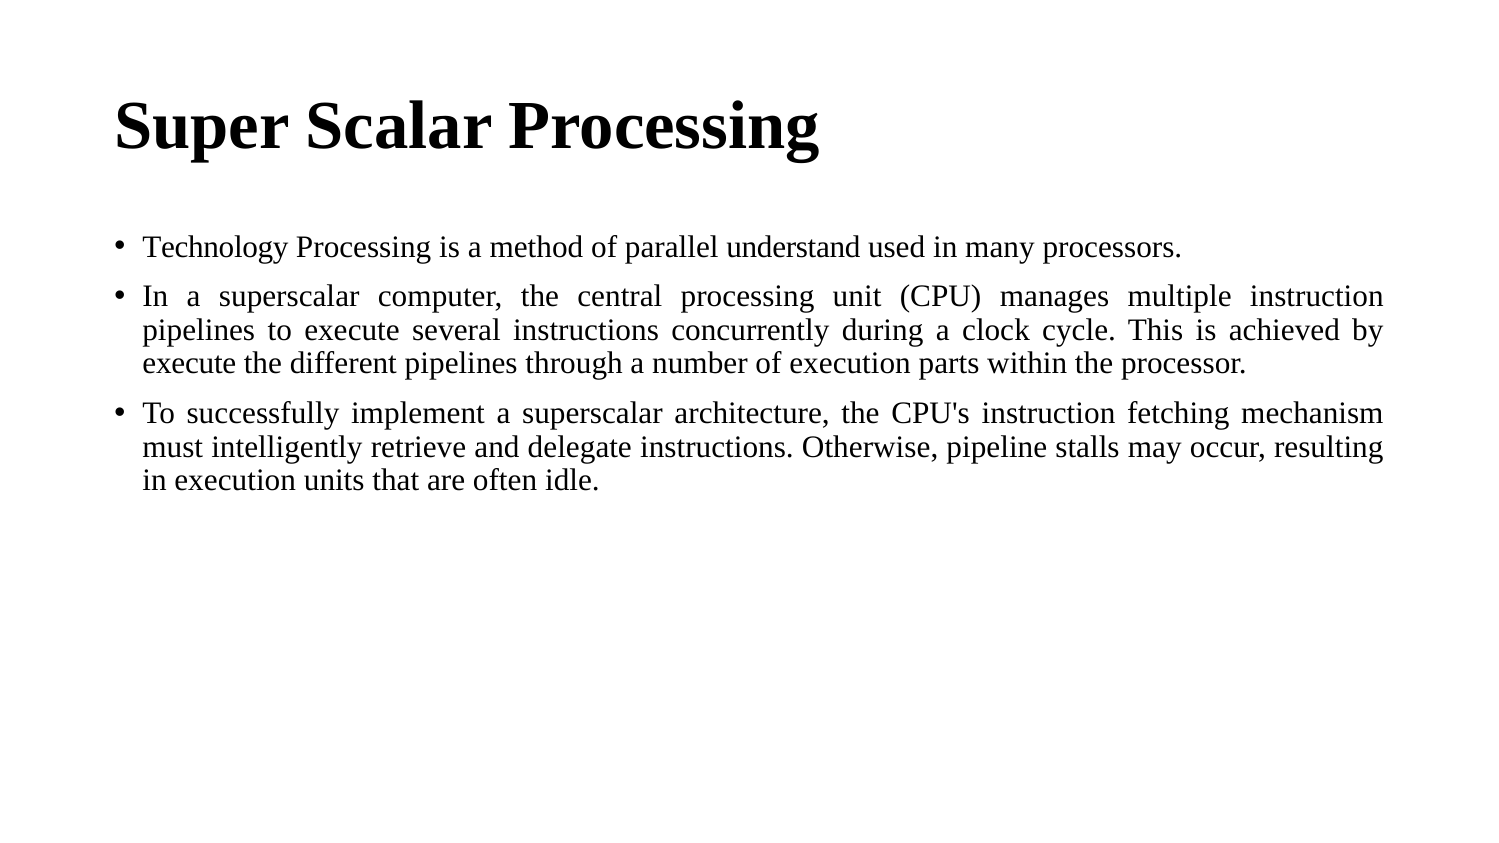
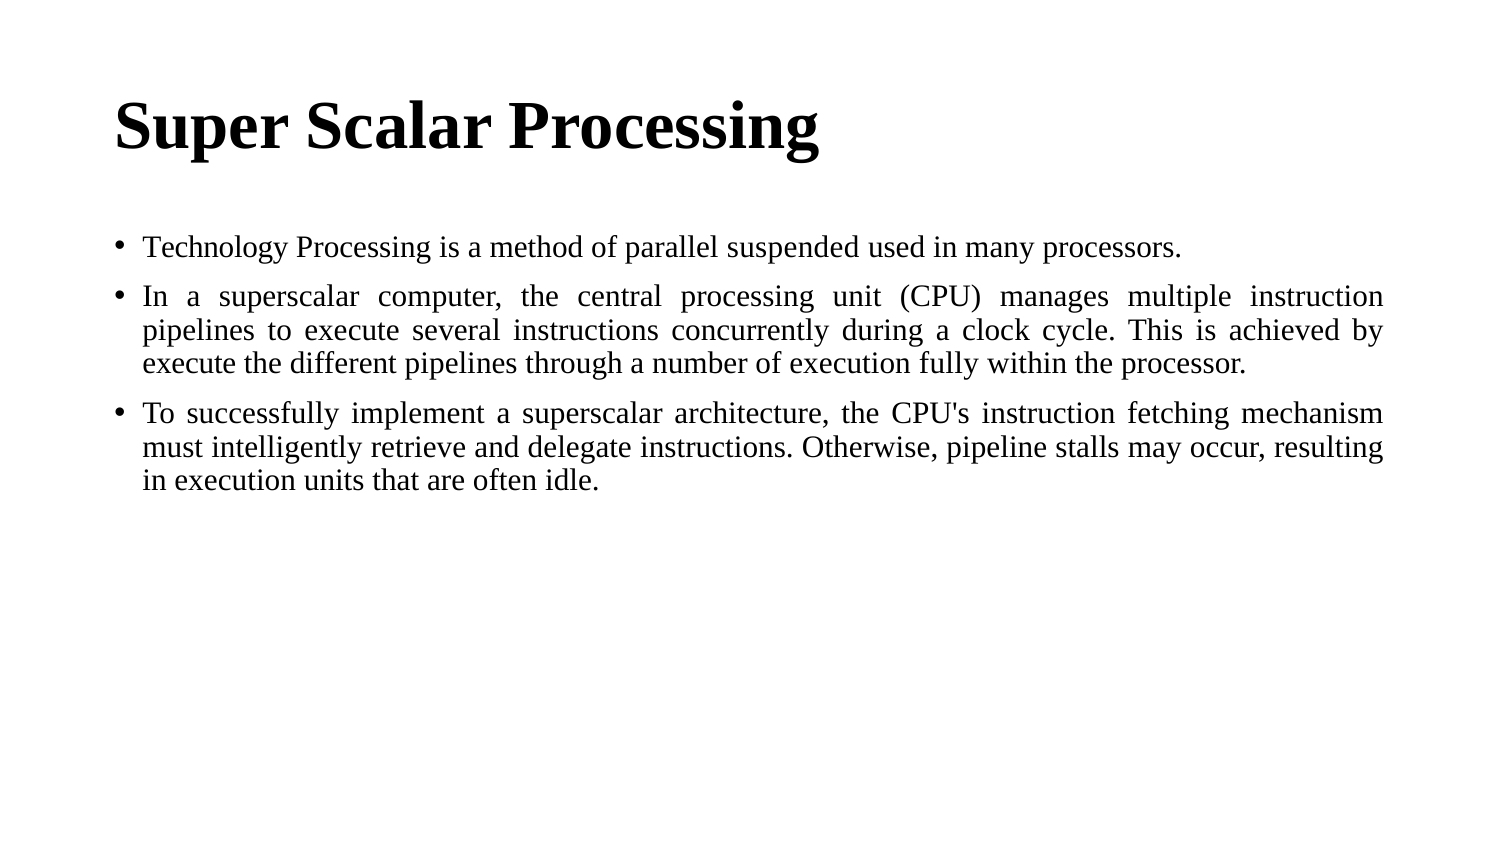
understand: understand -> suspended (793, 247)
parts: parts -> fully (949, 364)
